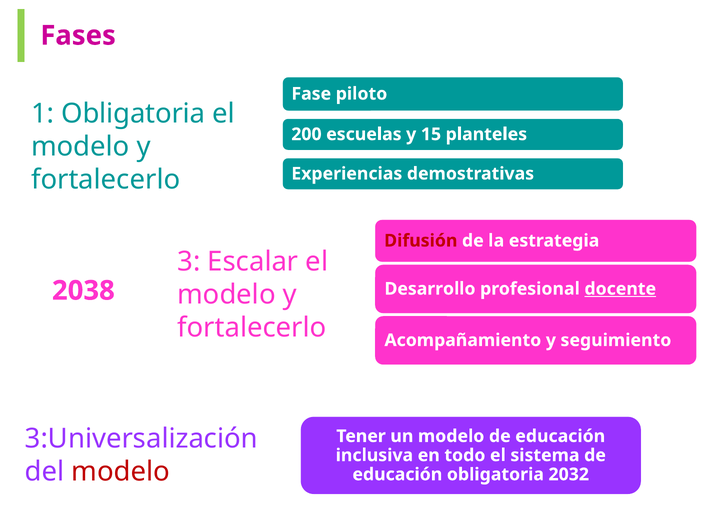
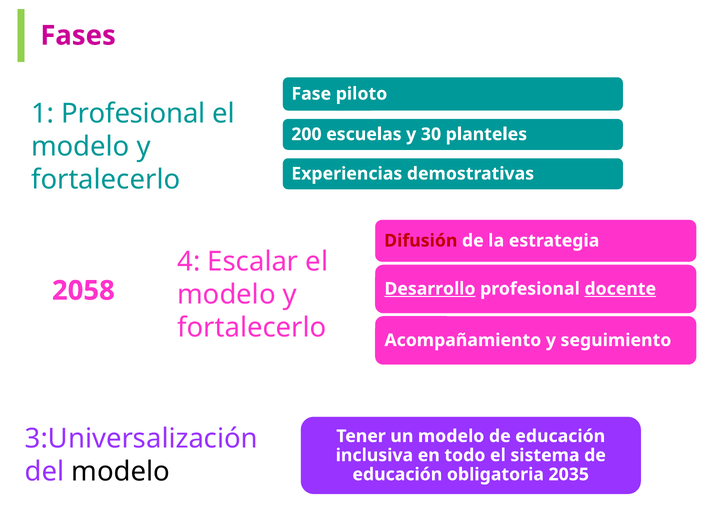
1 Obligatoria: Obligatoria -> Profesional (133, 113)
15: 15 -> 30 (431, 134)
3: 3 -> 4 (189, 262)
Desarrollo underline: none -> present (430, 289)
2038: 2038 -> 2058 (83, 291)
modelo colour: red -> black (121, 472)
2032: 2032 -> 2035 (569, 474)
